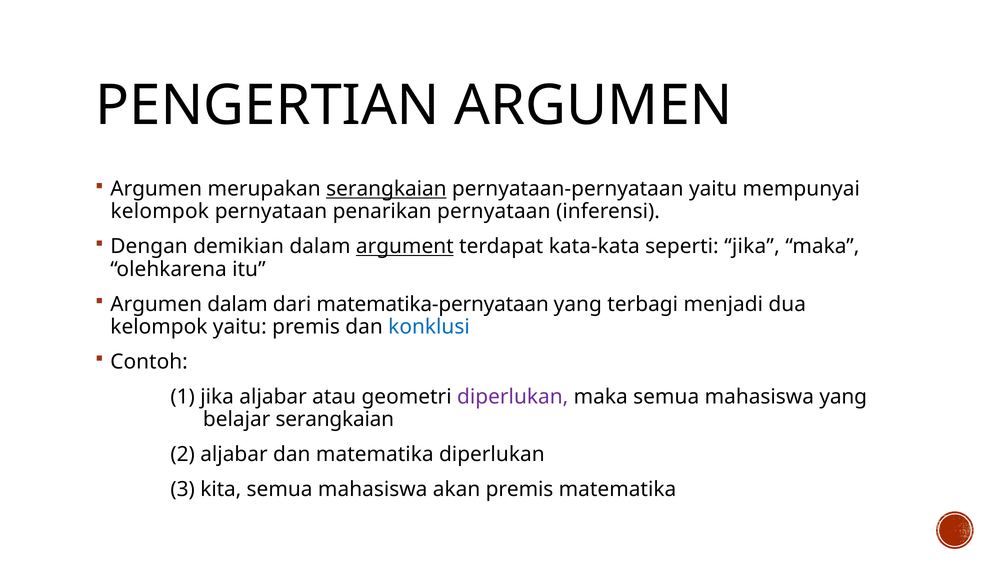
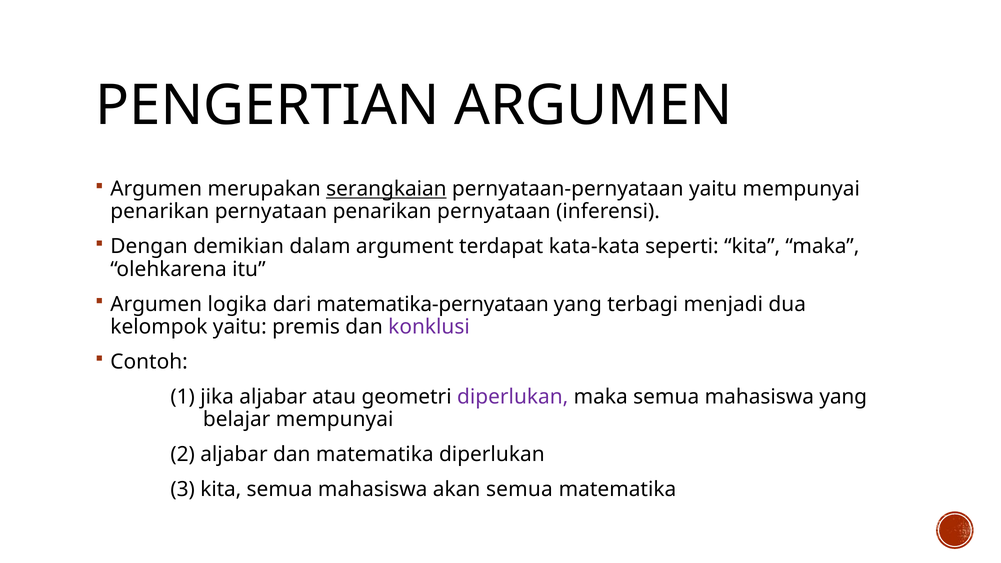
kelompok: kelompok -> penarikan (160, 212)
argument underline: present -> none (405, 247)
seperti jika: jika -> kita (752, 247)
Argumen dalam: dalam -> logika (237, 304)
konklusi colour: blue -> purple (429, 327)
belajar serangkaian: serangkaian -> mempunyai (335, 419)
akan premis: premis -> semua (519, 489)
